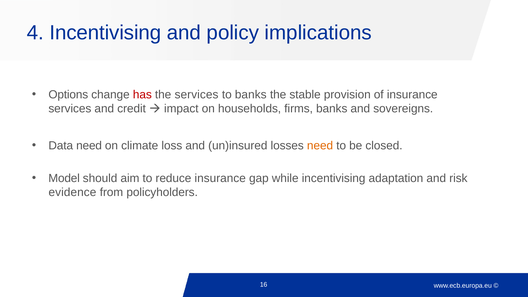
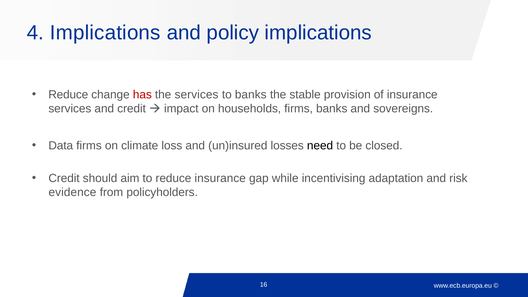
4 Incentivising: Incentivising -> Implications (105, 33)
Options: Options -> Reduce (68, 95)
Data need: need -> firms (89, 146)
need colour: orange -> black (320, 146)
Model: Model -> Credit (64, 178)
